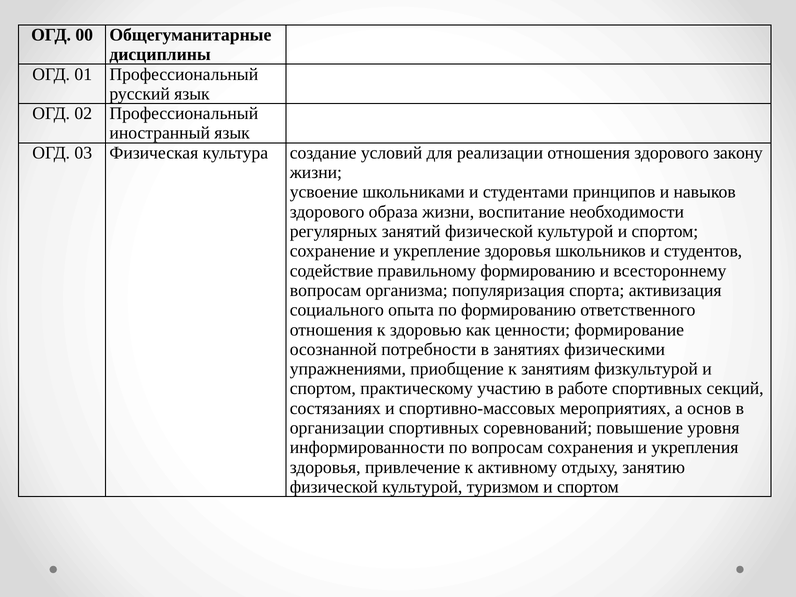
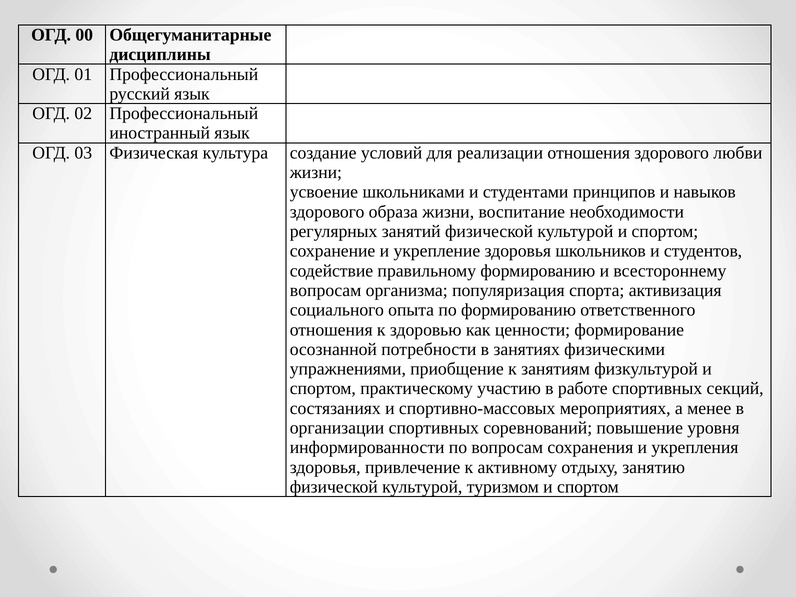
закону: закону -> любви (738, 153)
основ: основ -> менее (709, 408)
